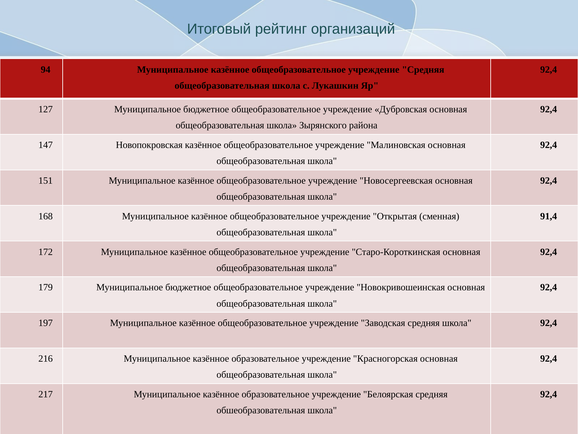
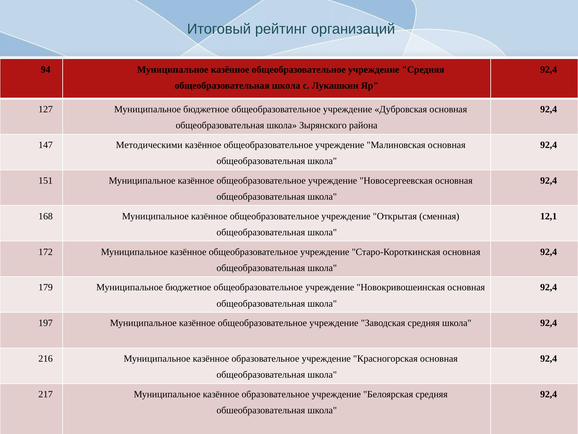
Новопокровская: Новопокровская -> Методическими (149, 145)
91,4: 91,4 -> 12,1 (549, 216)
